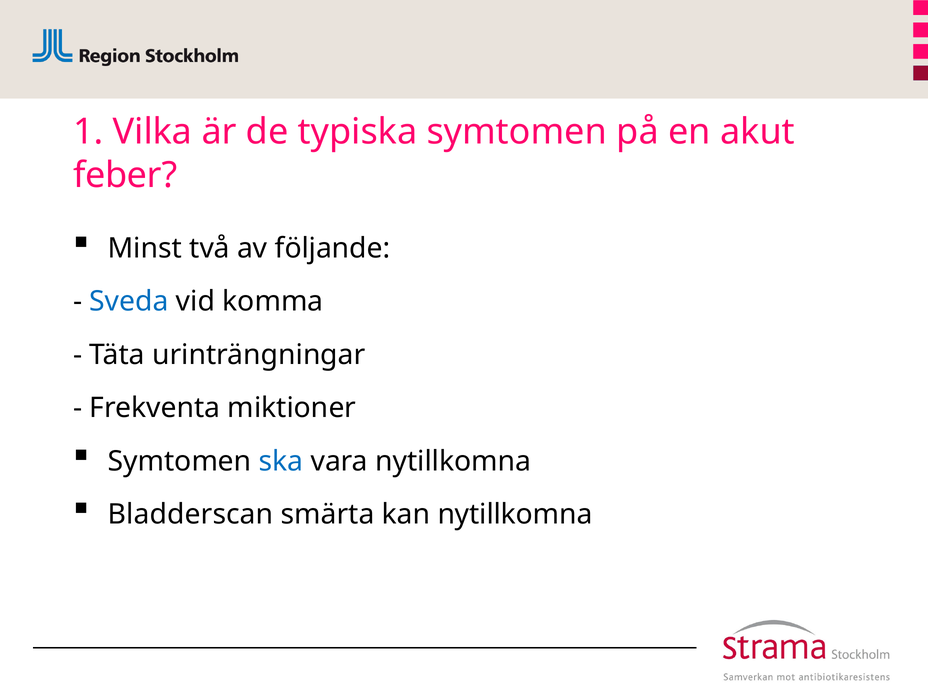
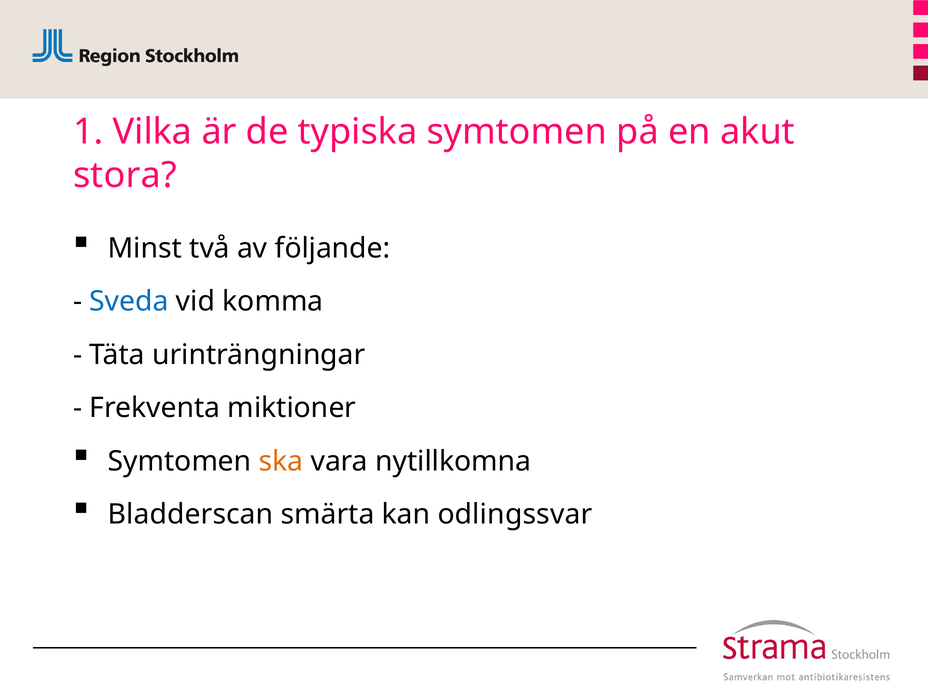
feber: feber -> stora (125, 175)
ska colour: blue -> orange (281, 461)
kan nytillkomna: nytillkomna -> odlingssvar (515, 515)
